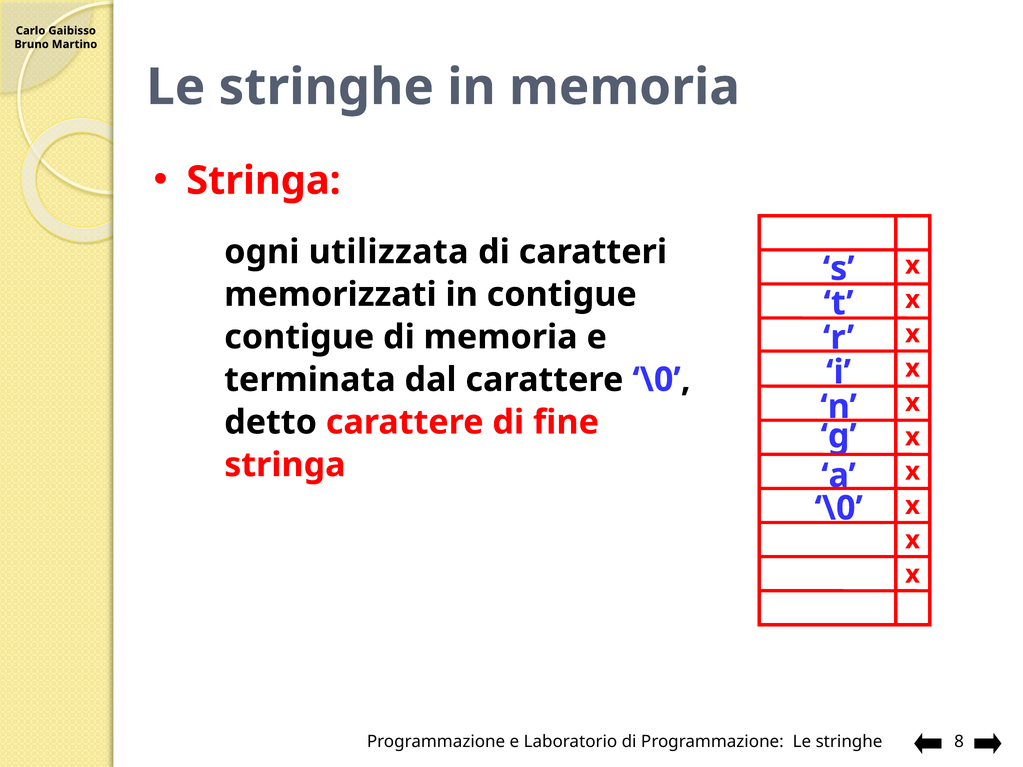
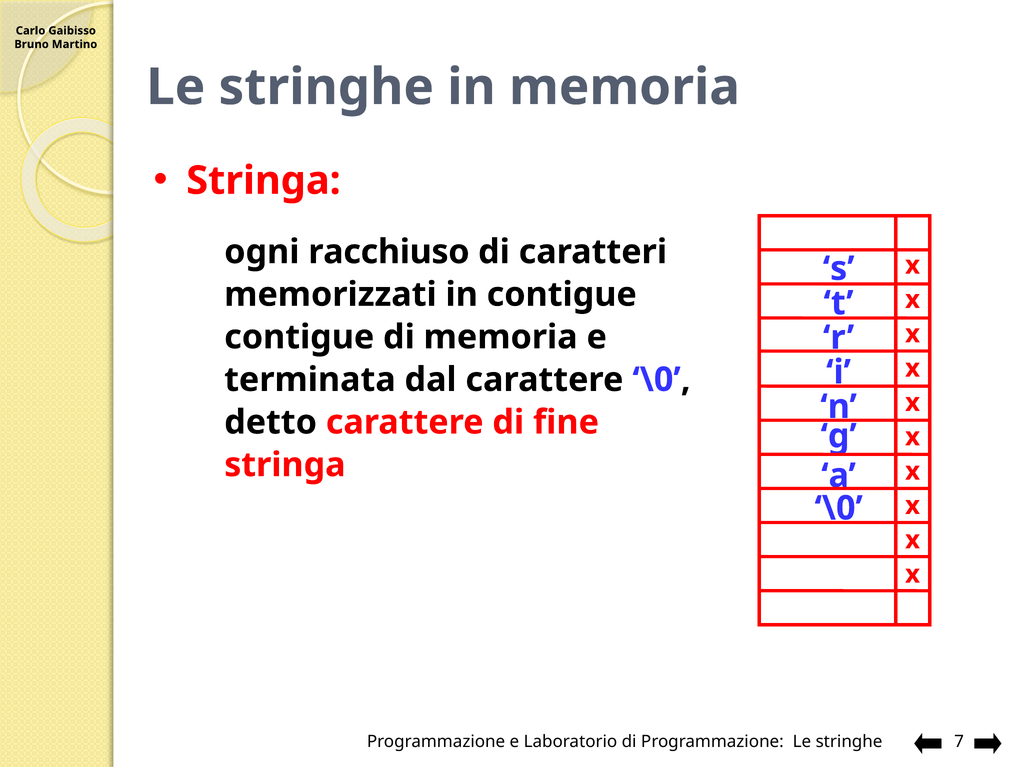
utilizzata: utilizzata -> racchiuso (389, 252)
8: 8 -> 7 (959, 742)
